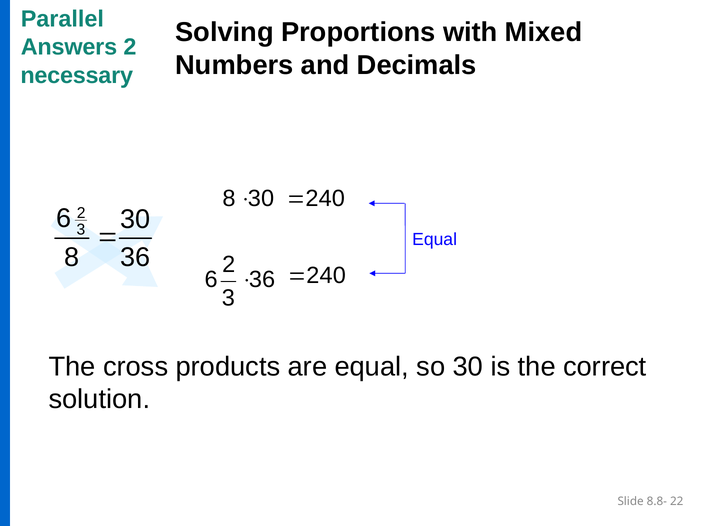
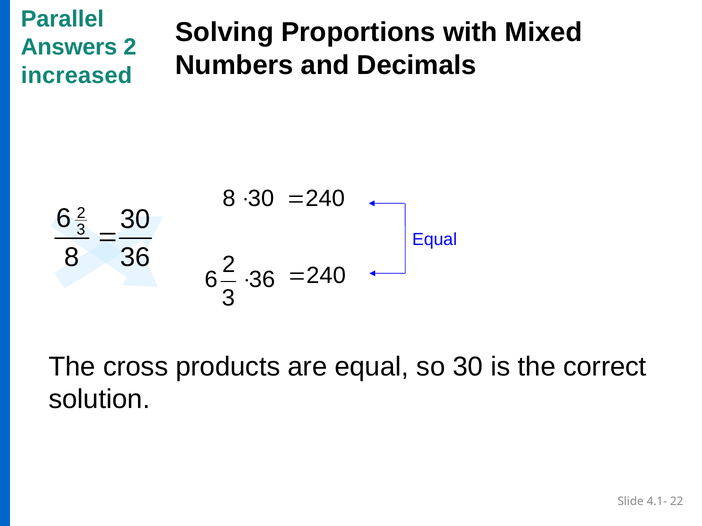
necessary: necessary -> increased (76, 75)
8.8-: 8.8- -> 4.1- (657, 502)
